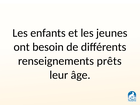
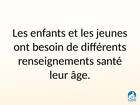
prêts: prêts -> santé (109, 61)
